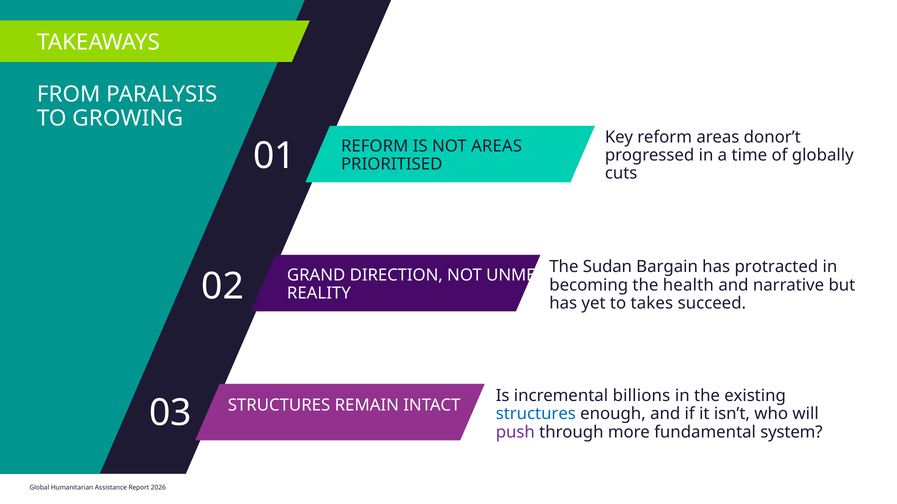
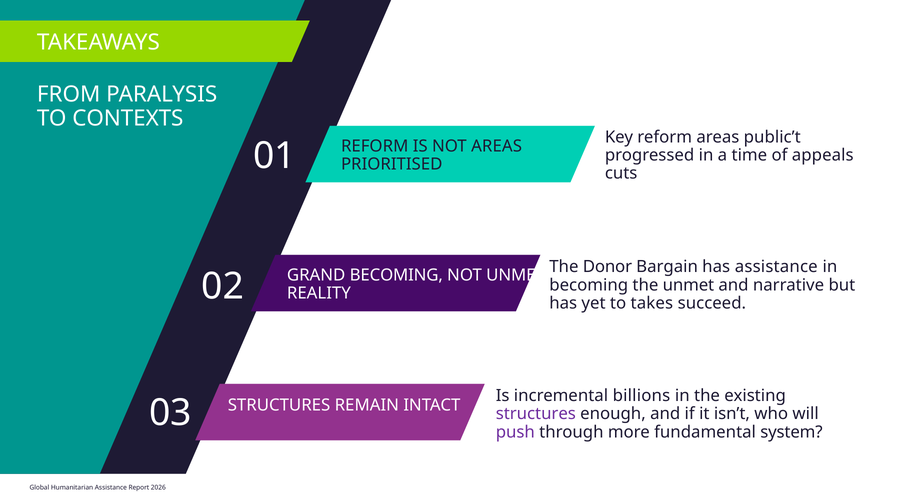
GROWING: GROWING -> CONTEXTS (128, 119)
donor’t: donor’t -> public’t (772, 137)
globally: globally -> appeals (823, 155)
Sudan: Sudan -> Donor (607, 267)
has protracted: protracted -> assistance (776, 267)
DIRECTION: DIRECTION -> BECOMING (396, 275)
the health: health -> unmet (688, 285)
structures colour: blue -> purple (536, 414)
